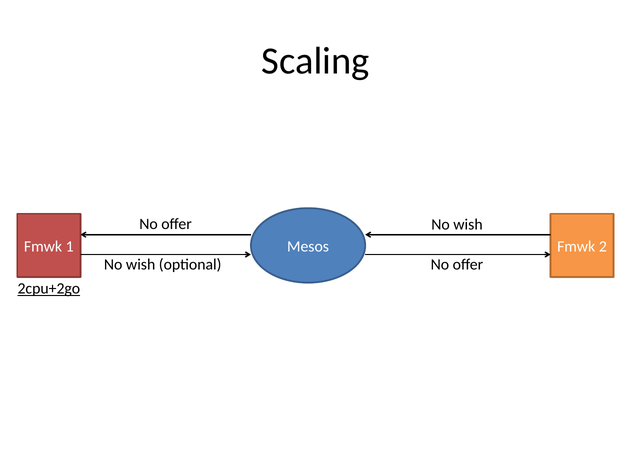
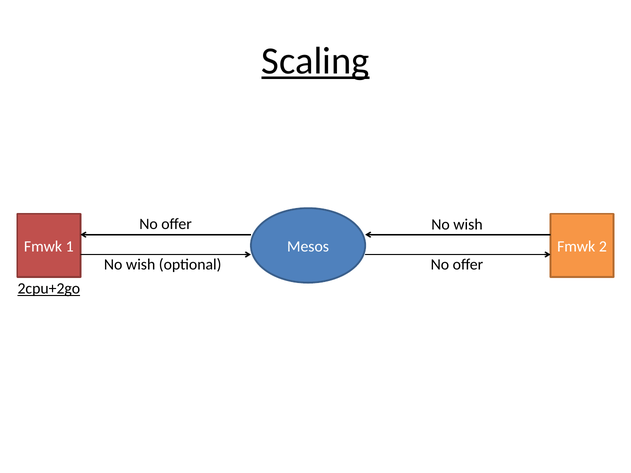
Scaling underline: none -> present (315, 61)
